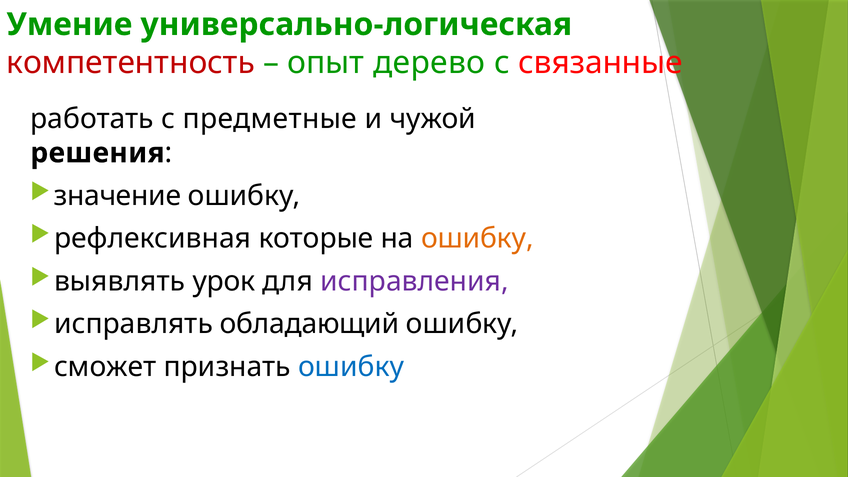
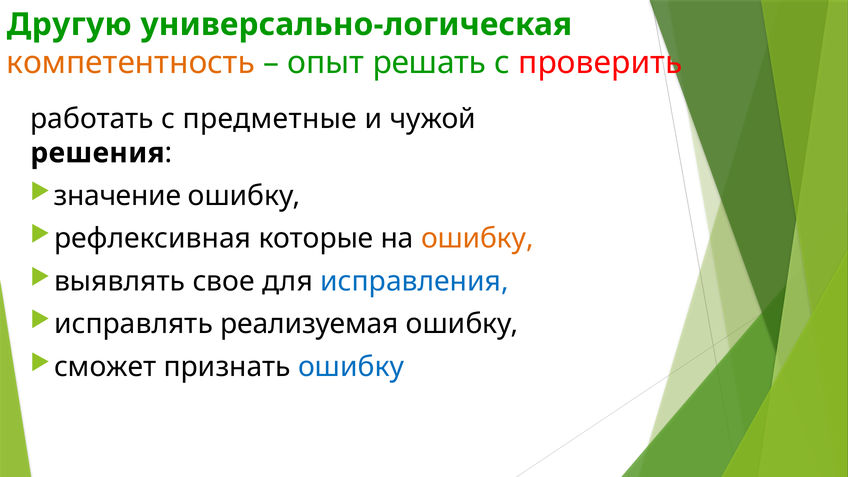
Умение: Умение -> Другую (69, 24)
компетентность colour: red -> orange (131, 63)
дерево: дерево -> решать (429, 63)
связанные: связанные -> проверить (600, 63)
урок: урок -> свое (224, 281)
исправления colour: purple -> blue (414, 281)
обладающий: обладающий -> реализуемая (310, 324)
